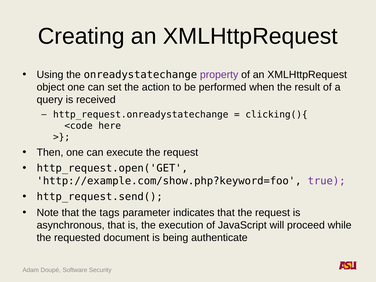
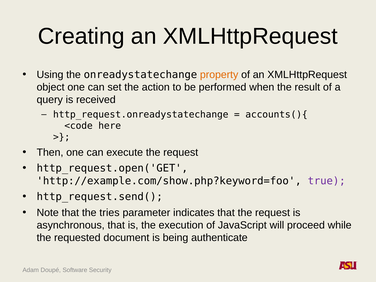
property colour: purple -> orange (219, 75)
clicking(){: clicking(){ -> accounts(){ (276, 115)
tags: tags -> tries (109, 213)
